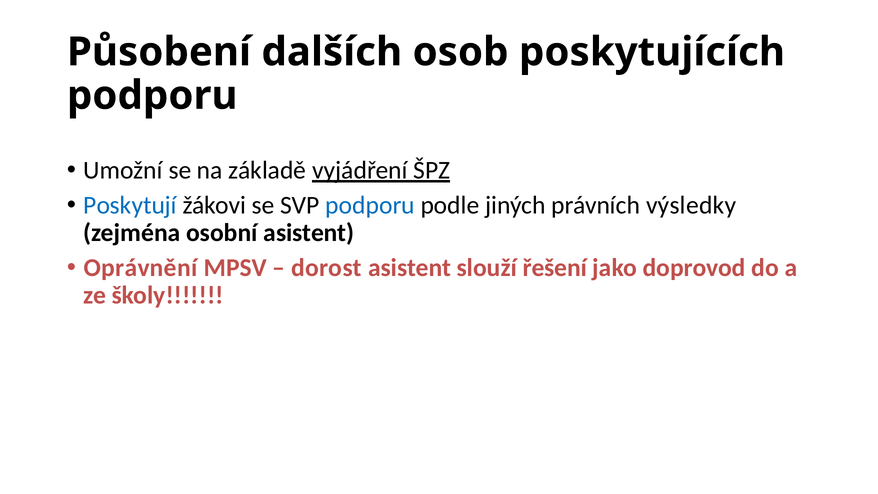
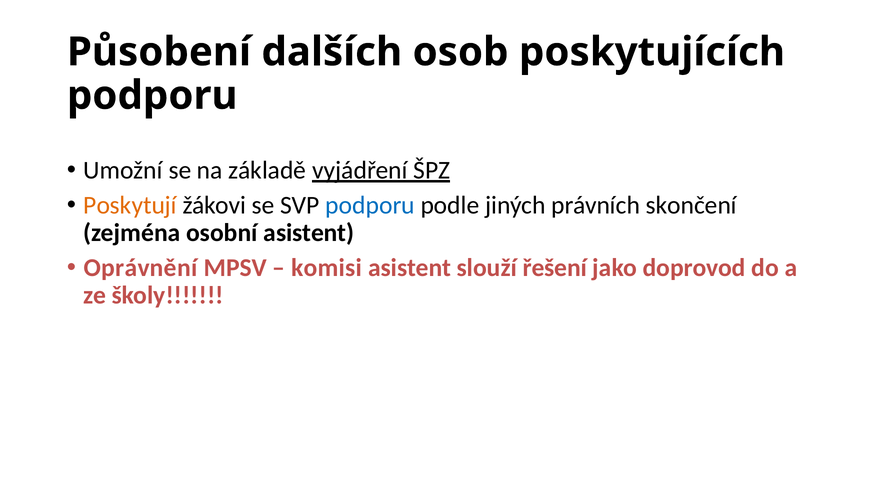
Poskytují colour: blue -> orange (130, 205)
výsledky: výsledky -> skončení (691, 205)
dorost: dorost -> komisi (326, 268)
